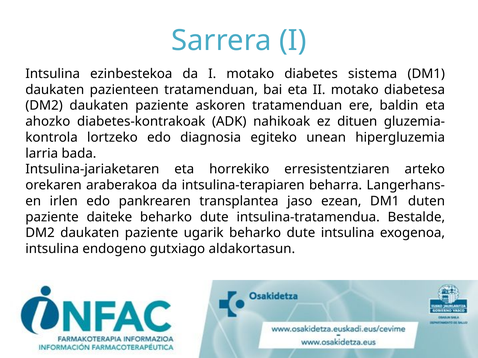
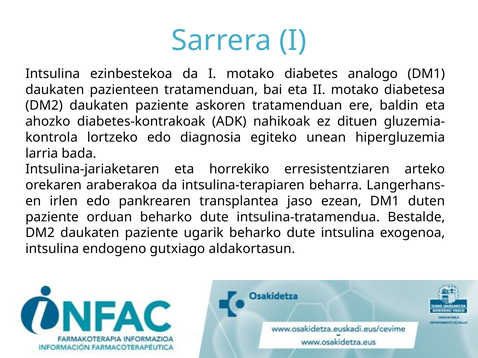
sistema: sistema -> analogo (373, 74)
daiteke: daiteke -> orduan (109, 217)
